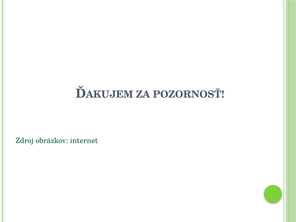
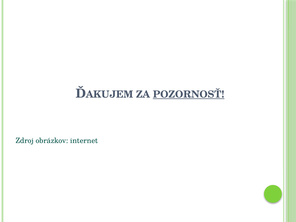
POZORNOSŤ underline: none -> present (189, 94)
